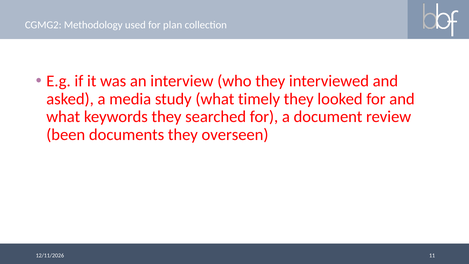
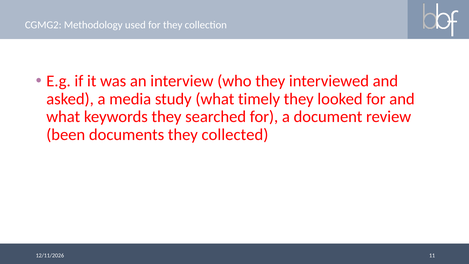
for plan: plan -> they (173, 25)
overseen: overseen -> collected (235, 135)
